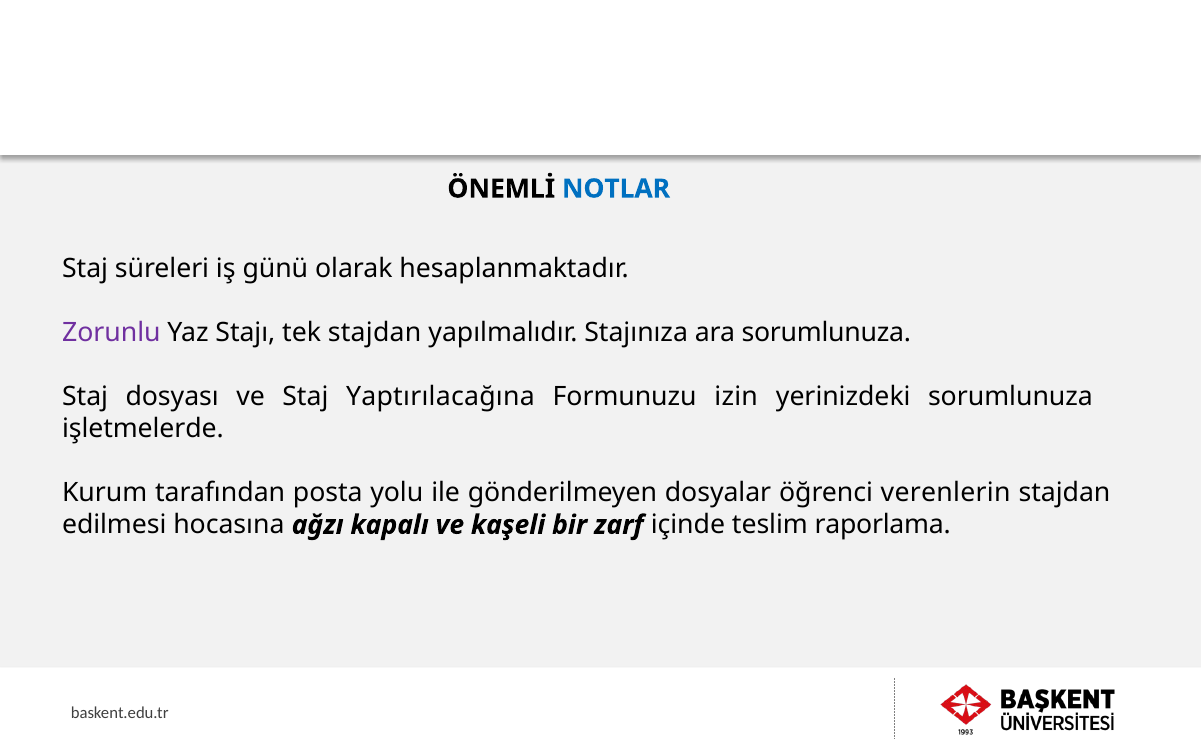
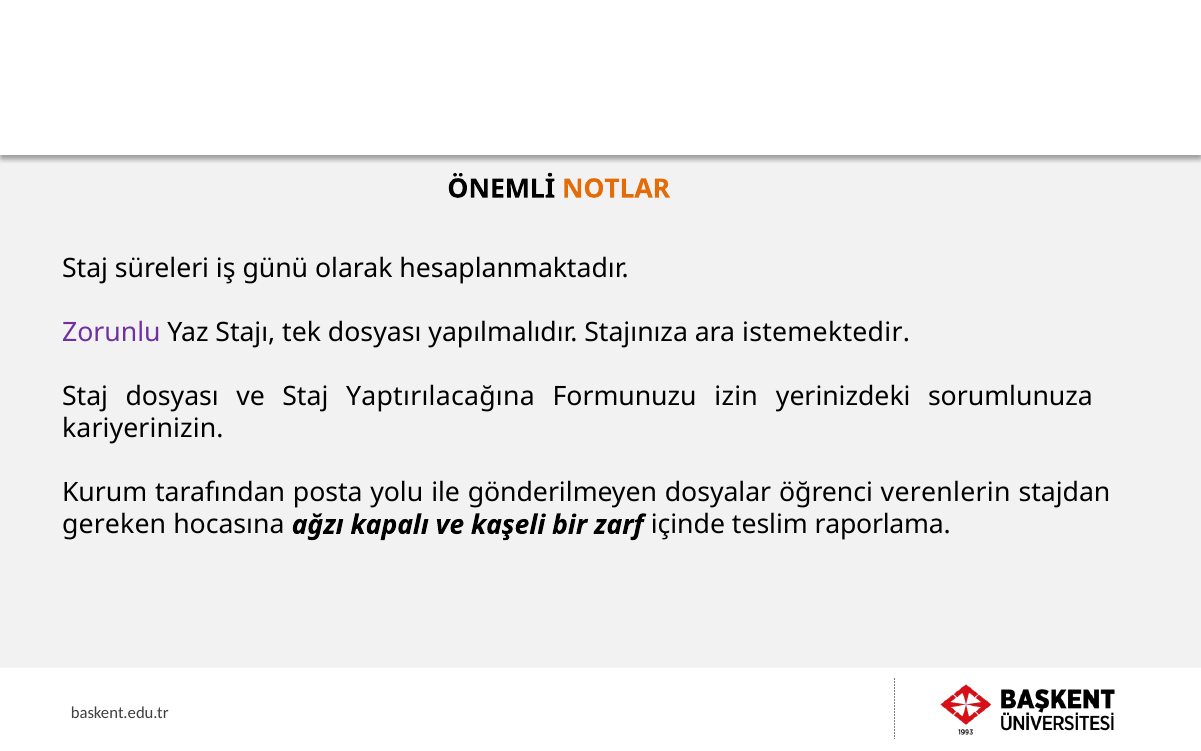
NOTLAR colour: blue -> orange (616, 189)
tek stajdan: stajdan -> dosyası (375, 333)
ara sorumlunuza: sorumlunuza -> istemektedir (826, 333)
işletmelerde: işletmelerde -> kariyerinizin (143, 429)
edilmesi: edilmesi -> gereken (114, 525)
